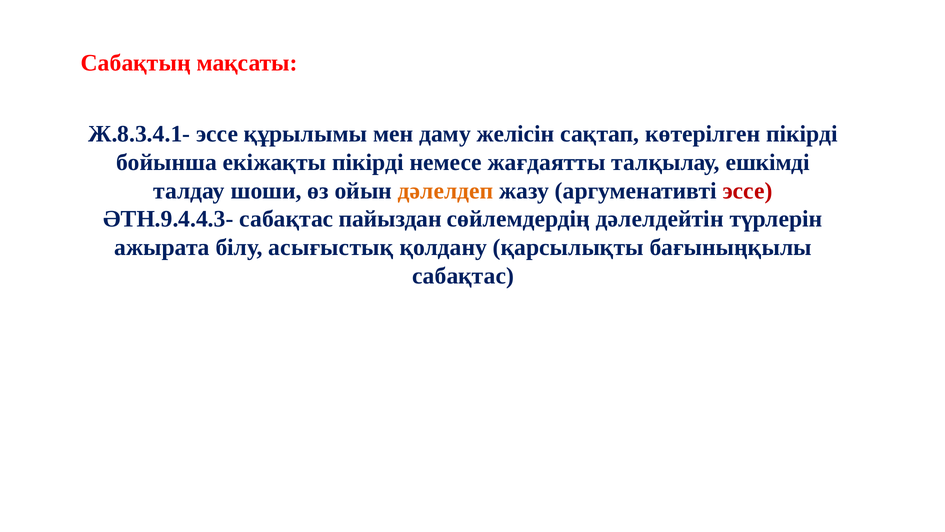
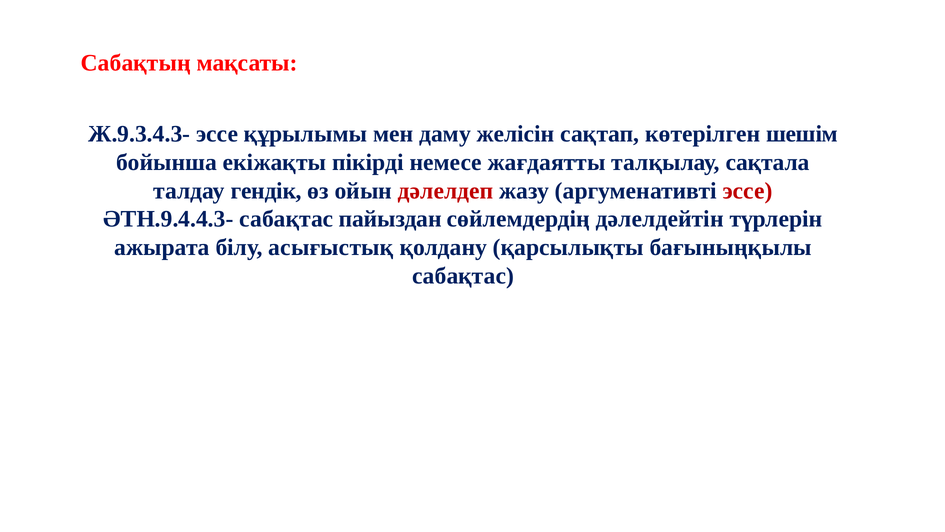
Ж.8.3.4.1-: Ж.8.3.4.1- -> Ж.9.3.4.3- (139, 134)
көтерілген пікірді: пікірді -> шешім (802, 134)
ешкімді: ешкімді -> сақтала (768, 162)
шоши: шоши -> гендік (266, 191)
дәлелдеп colour: orange -> red (446, 191)
